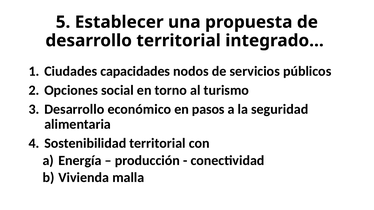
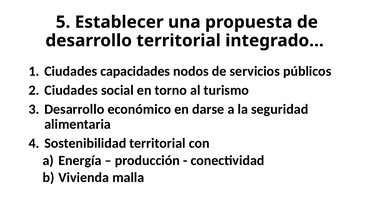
Opciones: Opciones -> Ciudades (71, 90)
pasos: pasos -> darse (208, 109)
